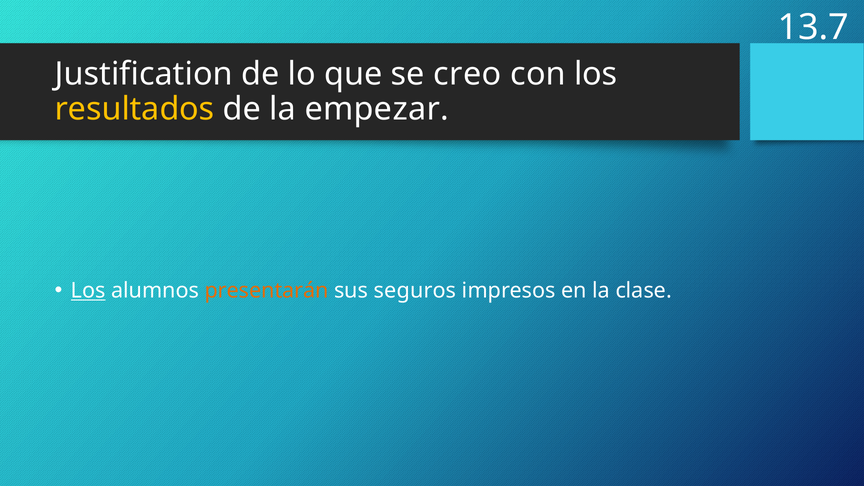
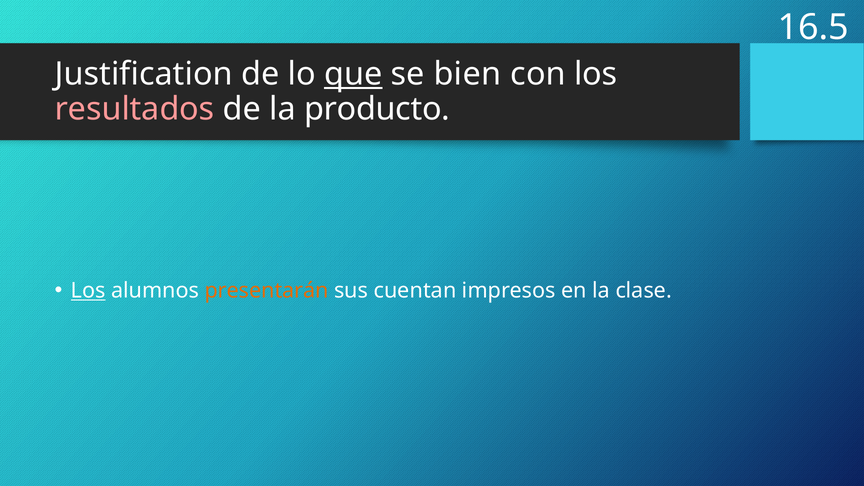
13.7: 13.7 -> 16.5 (813, 27)
que underline: none -> present (353, 74)
creo: creo -> bien (467, 74)
resultados colour: yellow -> pink (135, 109)
empezar: empezar -> producto (377, 109)
seguros: seguros -> cuentan (415, 291)
